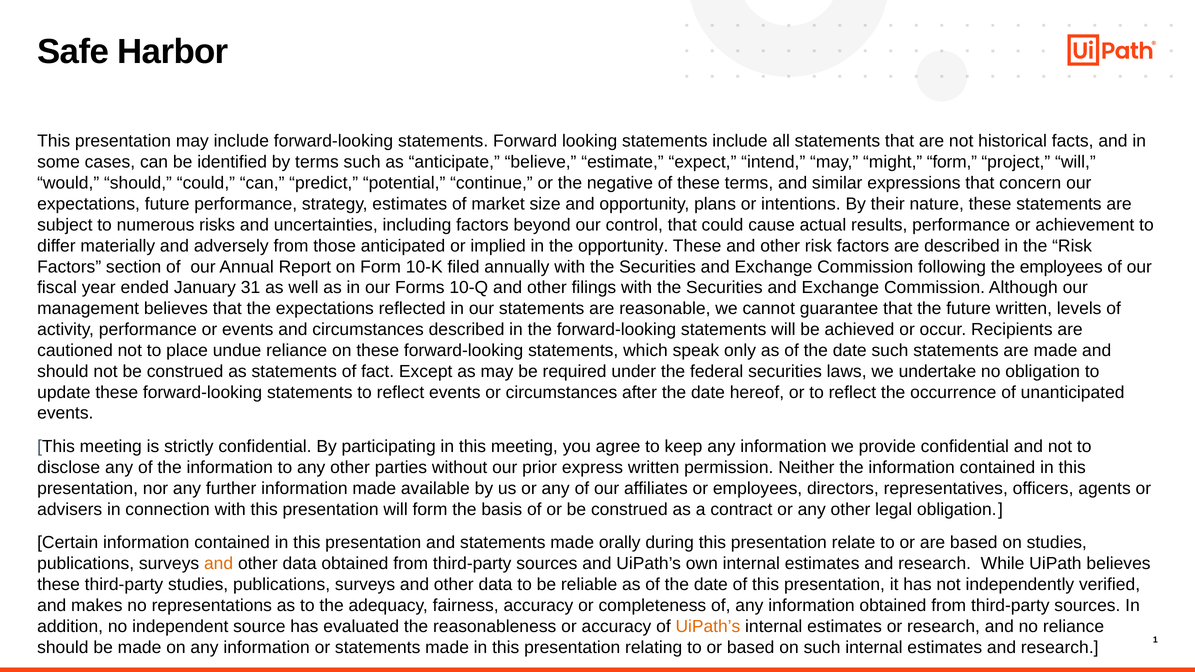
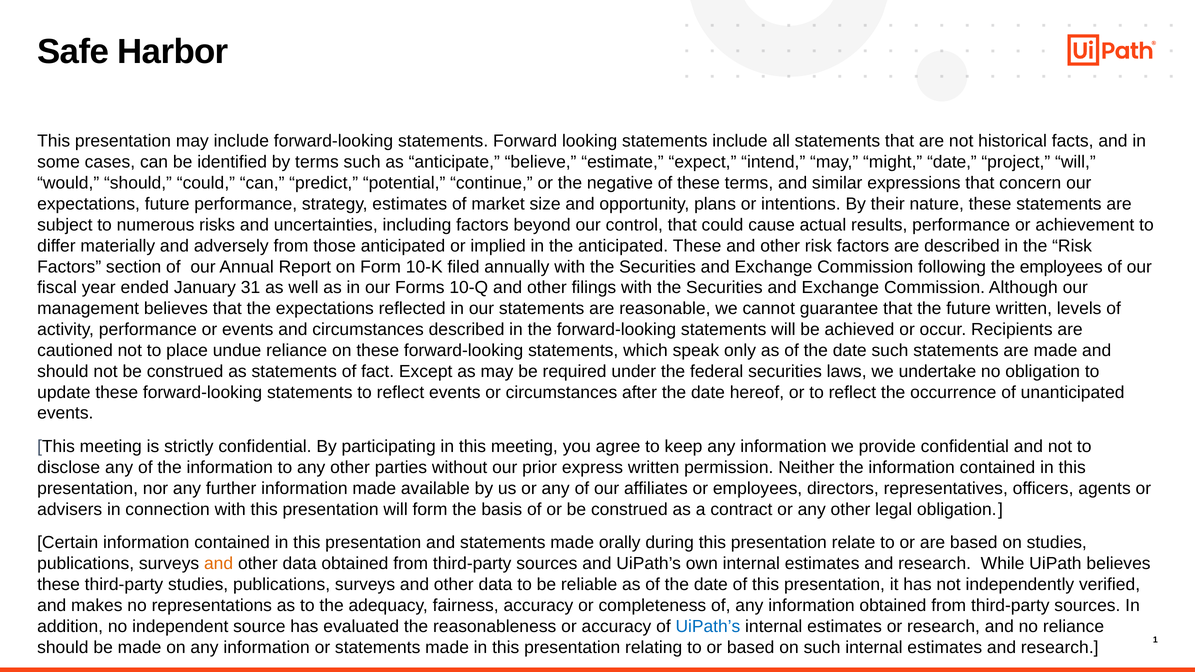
might form: form -> date (952, 162)
the opportunity: opportunity -> anticipated (623, 246)
UiPath’s colour: orange -> blue (708, 627)
